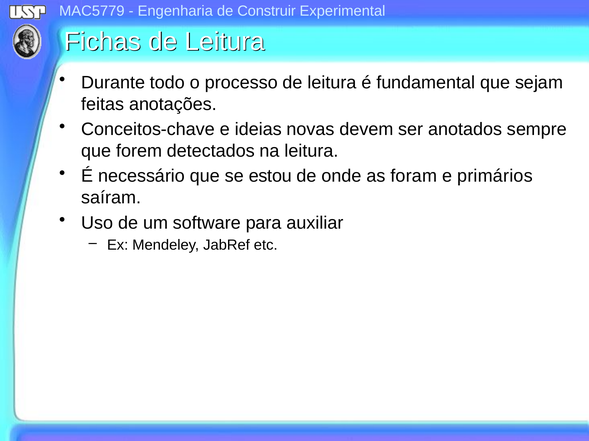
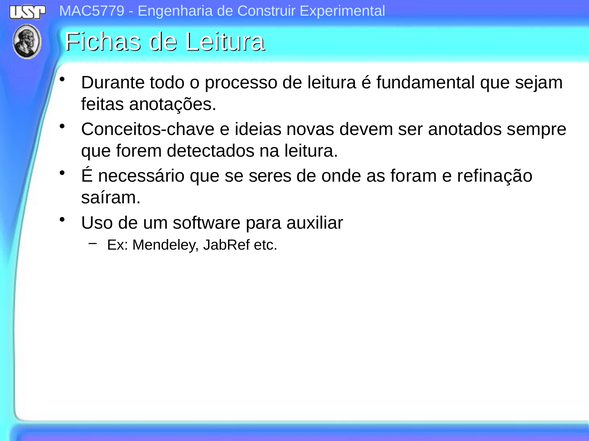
estou: estou -> seres (270, 176)
primários: primários -> refinação (495, 176)
